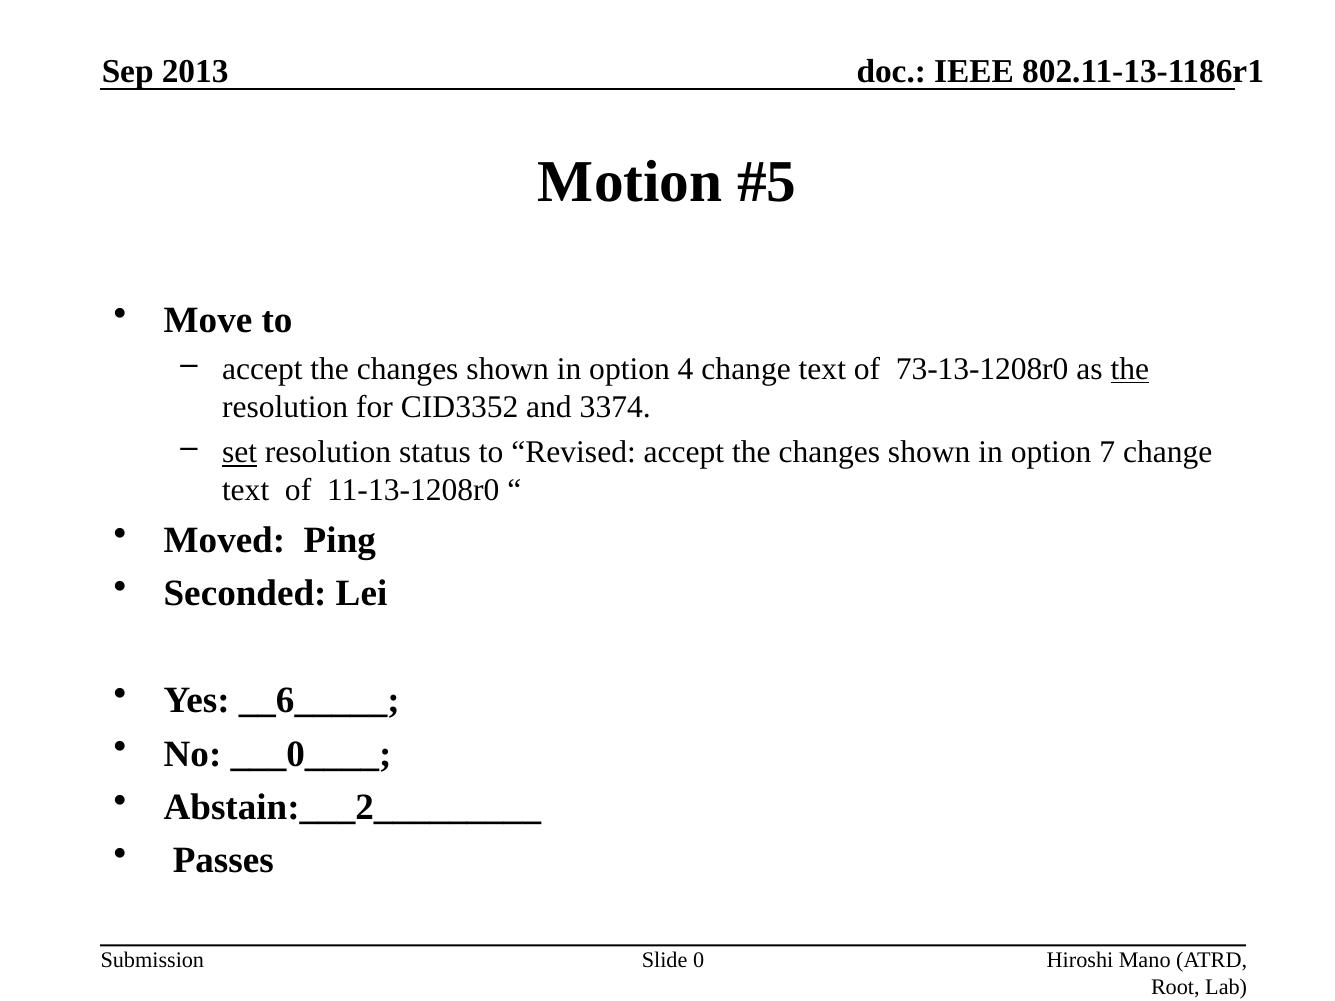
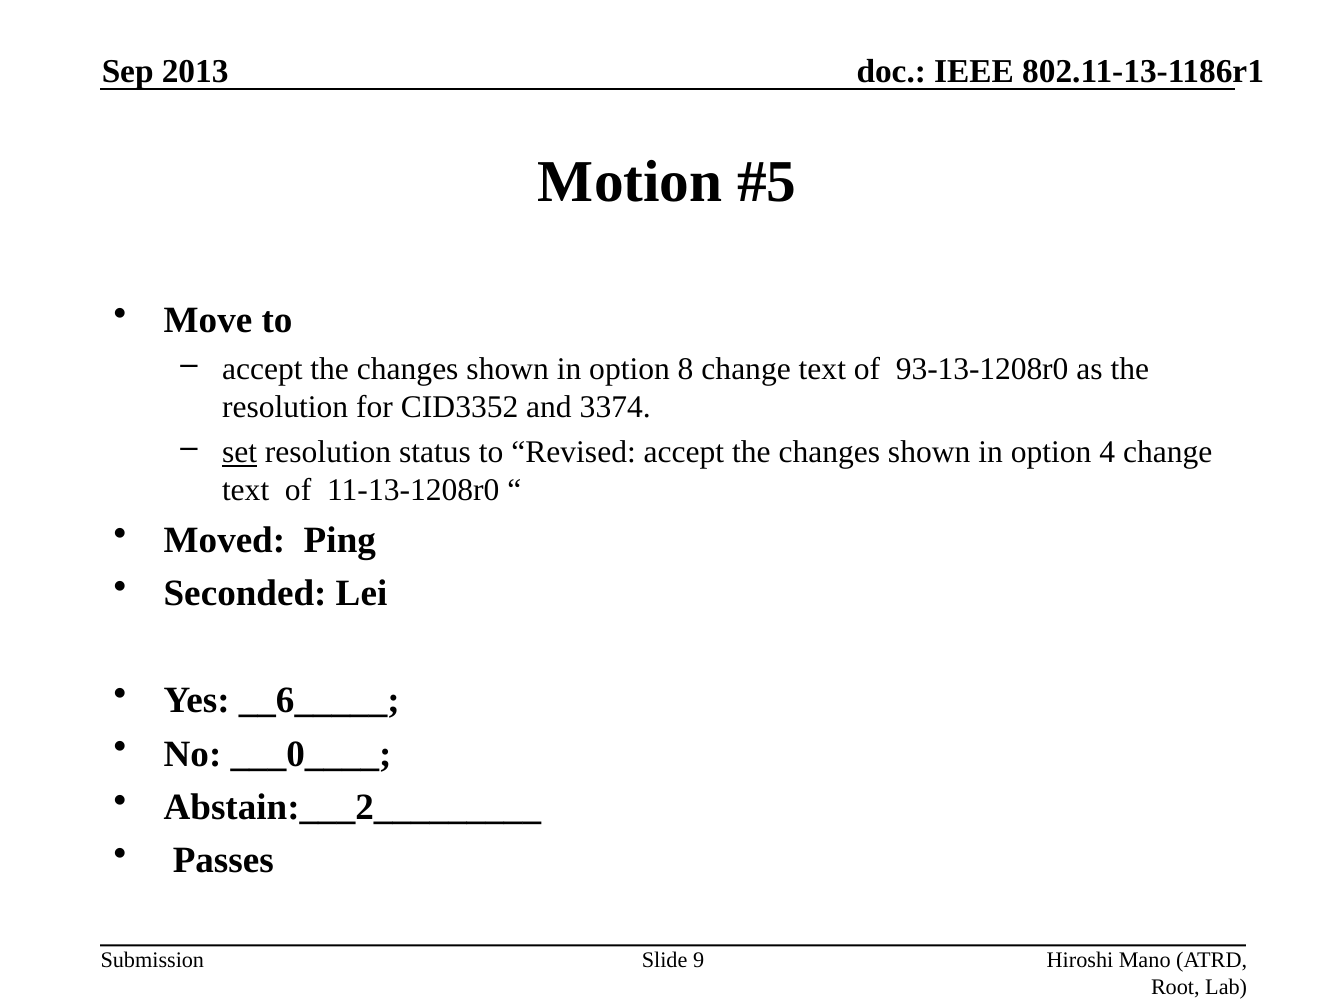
4: 4 -> 8 (686, 369)
73-13-1208r0: 73-13-1208r0 -> 93-13-1208r0 (982, 369)
the underline: present -> none (1130, 369)
7: 7 -> 4 (1107, 452)
0: 0 -> 9 (699, 960)
